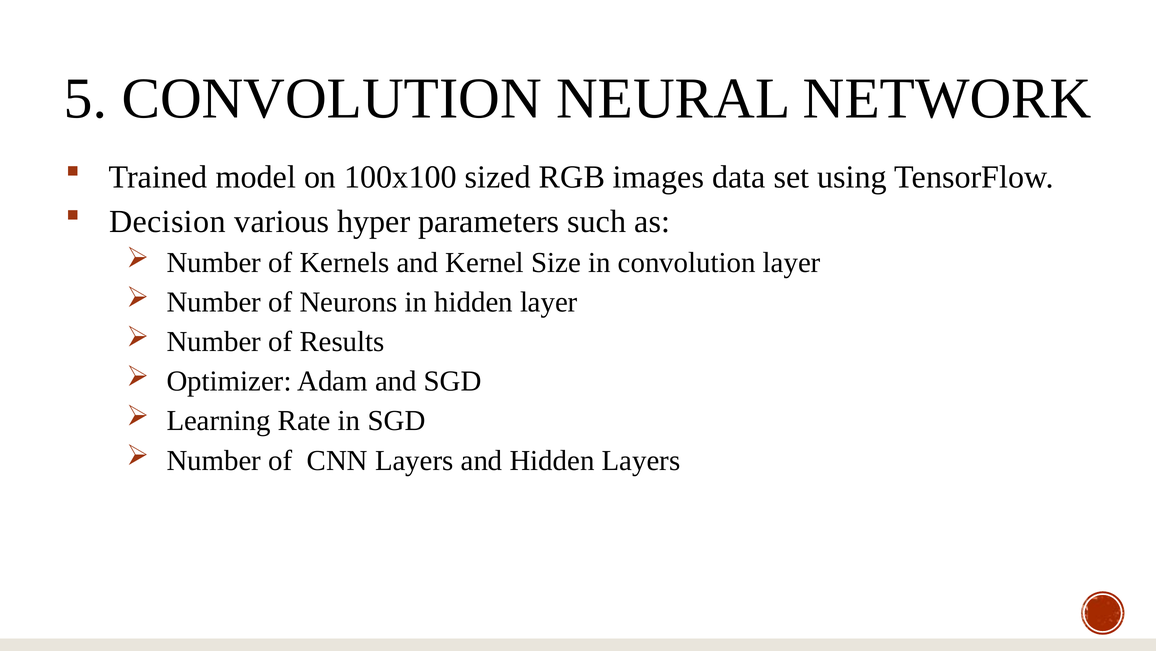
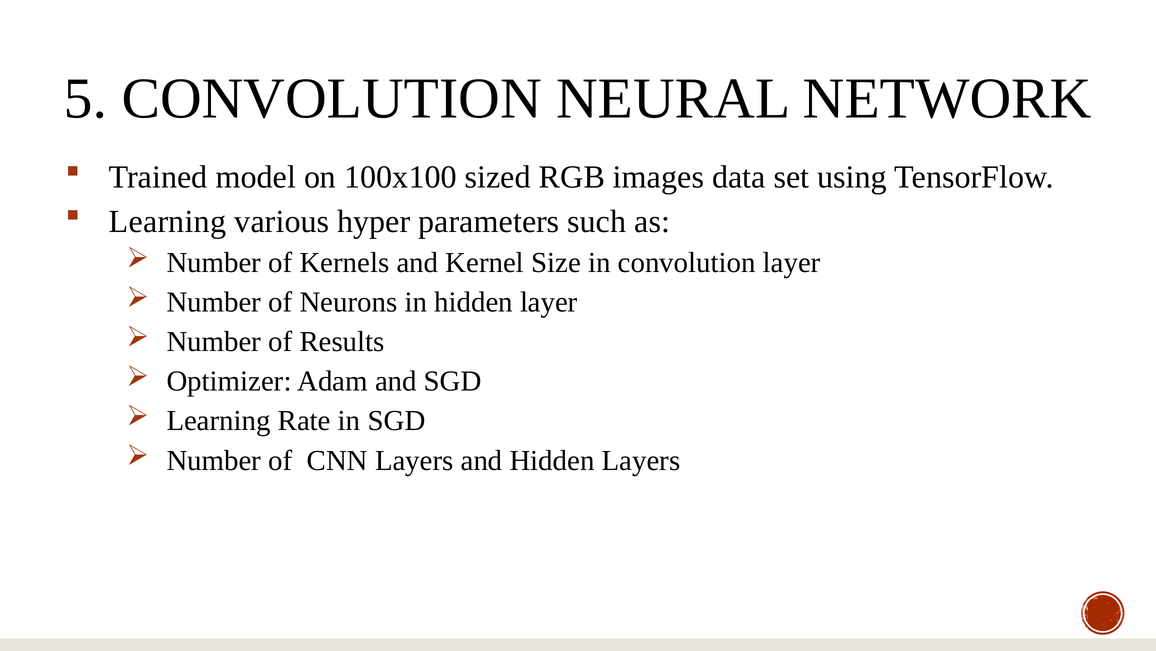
Decision: Decision -> Learning (168, 221)
